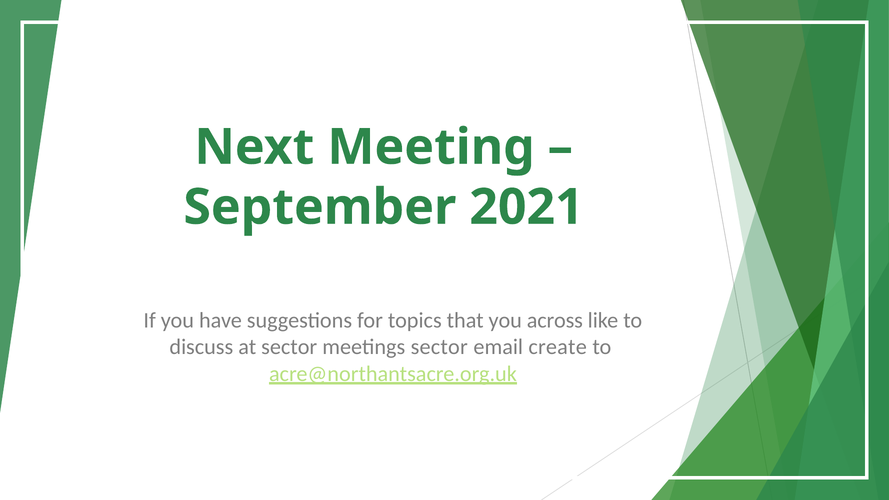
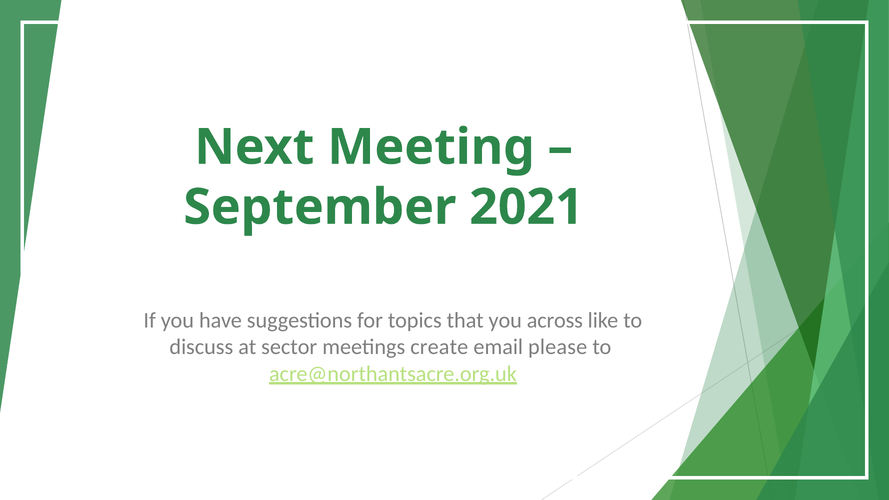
meetings sector: sector -> create (439, 347)
create: create -> please (558, 347)
